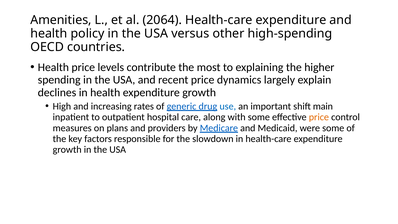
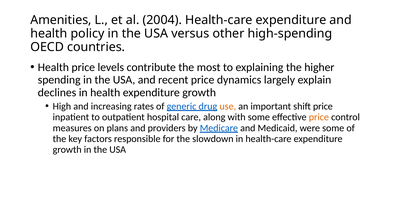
2064: 2064 -> 2004 (162, 20)
use colour: blue -> orange (228, 106)
shift main: main -> price (323, 106)
